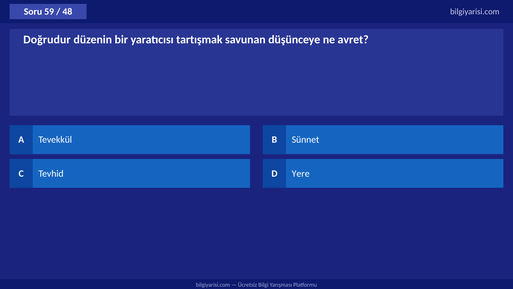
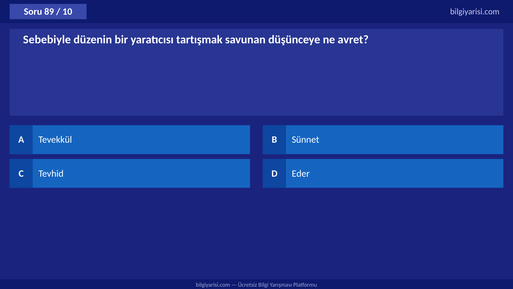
59: 59 -> 89 (49, 12)
48: 48 -> 10 (67, 12)
Doğrudur: Doğrudur -> Sebebiyle (47, 39)
Yere: Yere -> Eder (301, 173)
